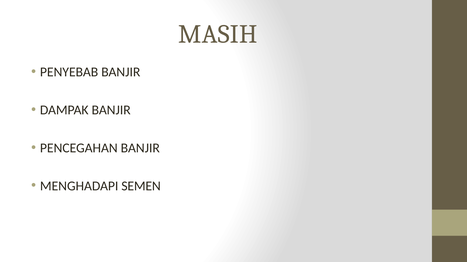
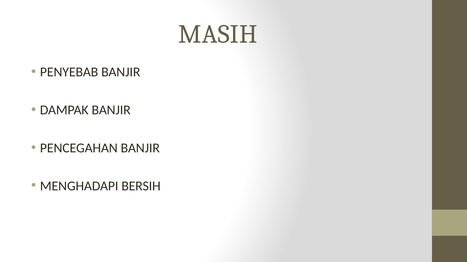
SEMEN: SEMEN -> BERSIH (141, 186)
